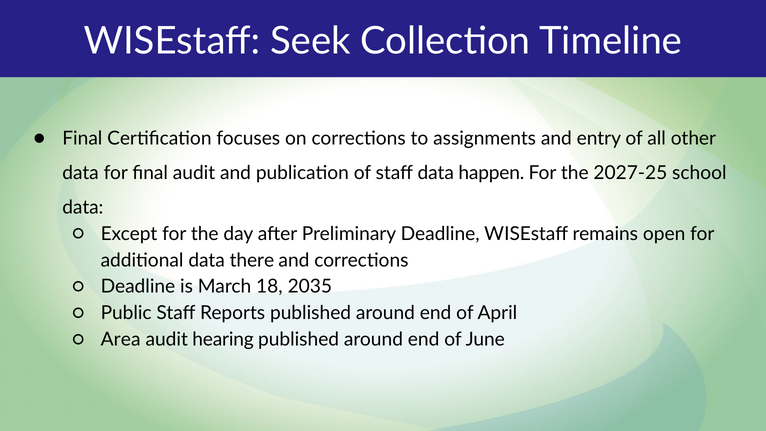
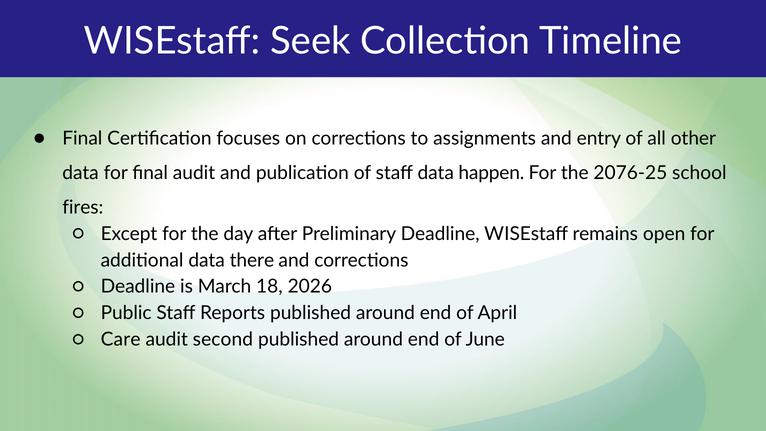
2027-25: 2027-25 -> 2076-25 (630, 173)
data: data -> fires (83, 207)
2035: 2035 -> 2026 (310, 287)
Area: Area -> Care (121, 339)
hearing: hearing -> second (223, 339)
